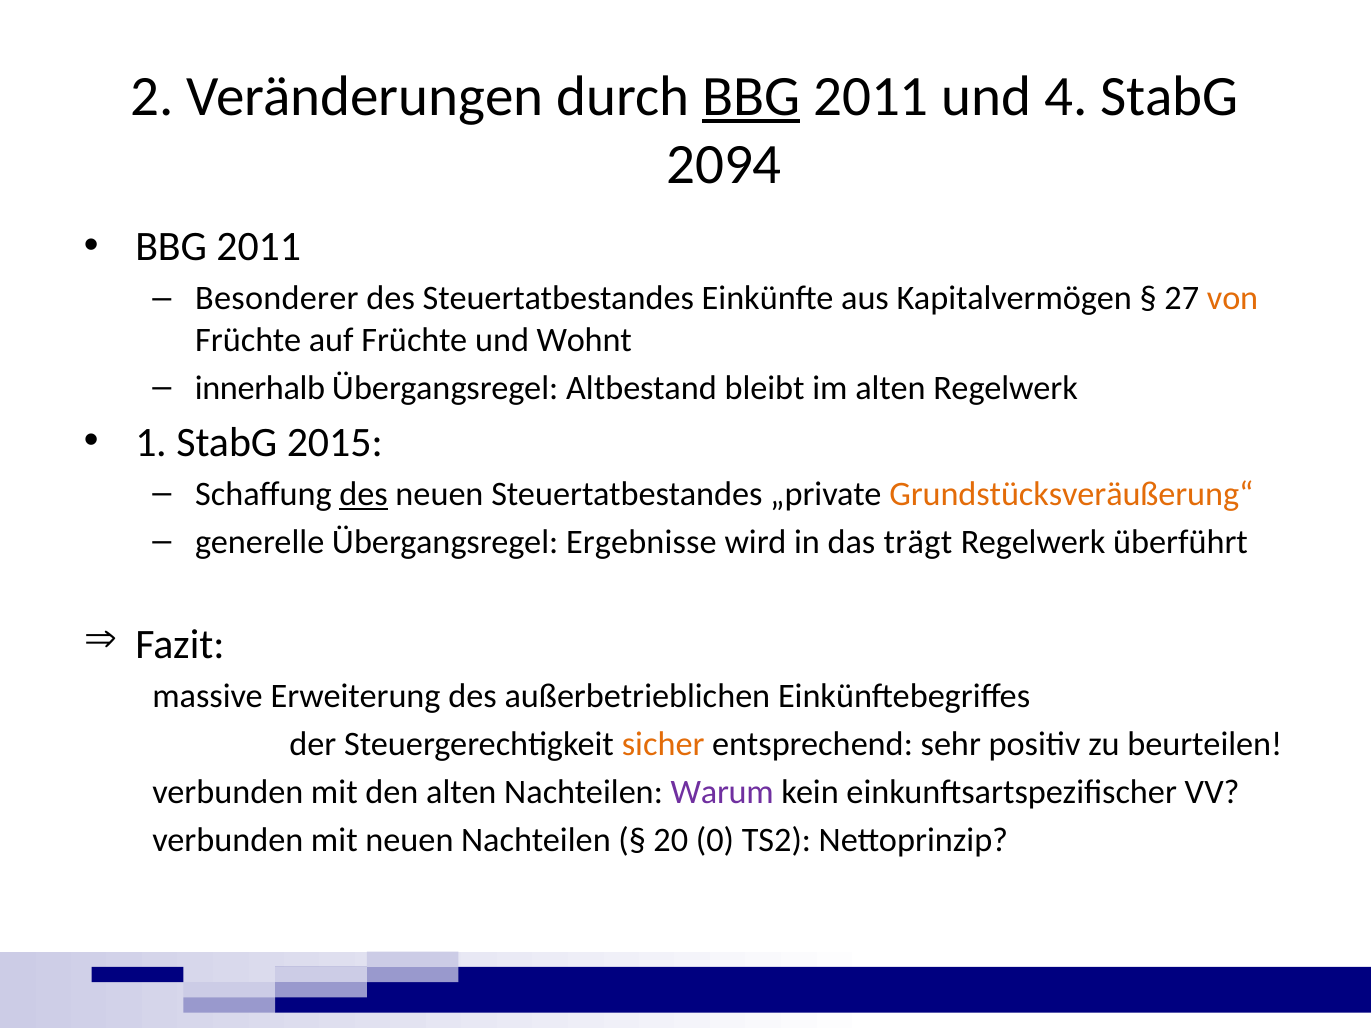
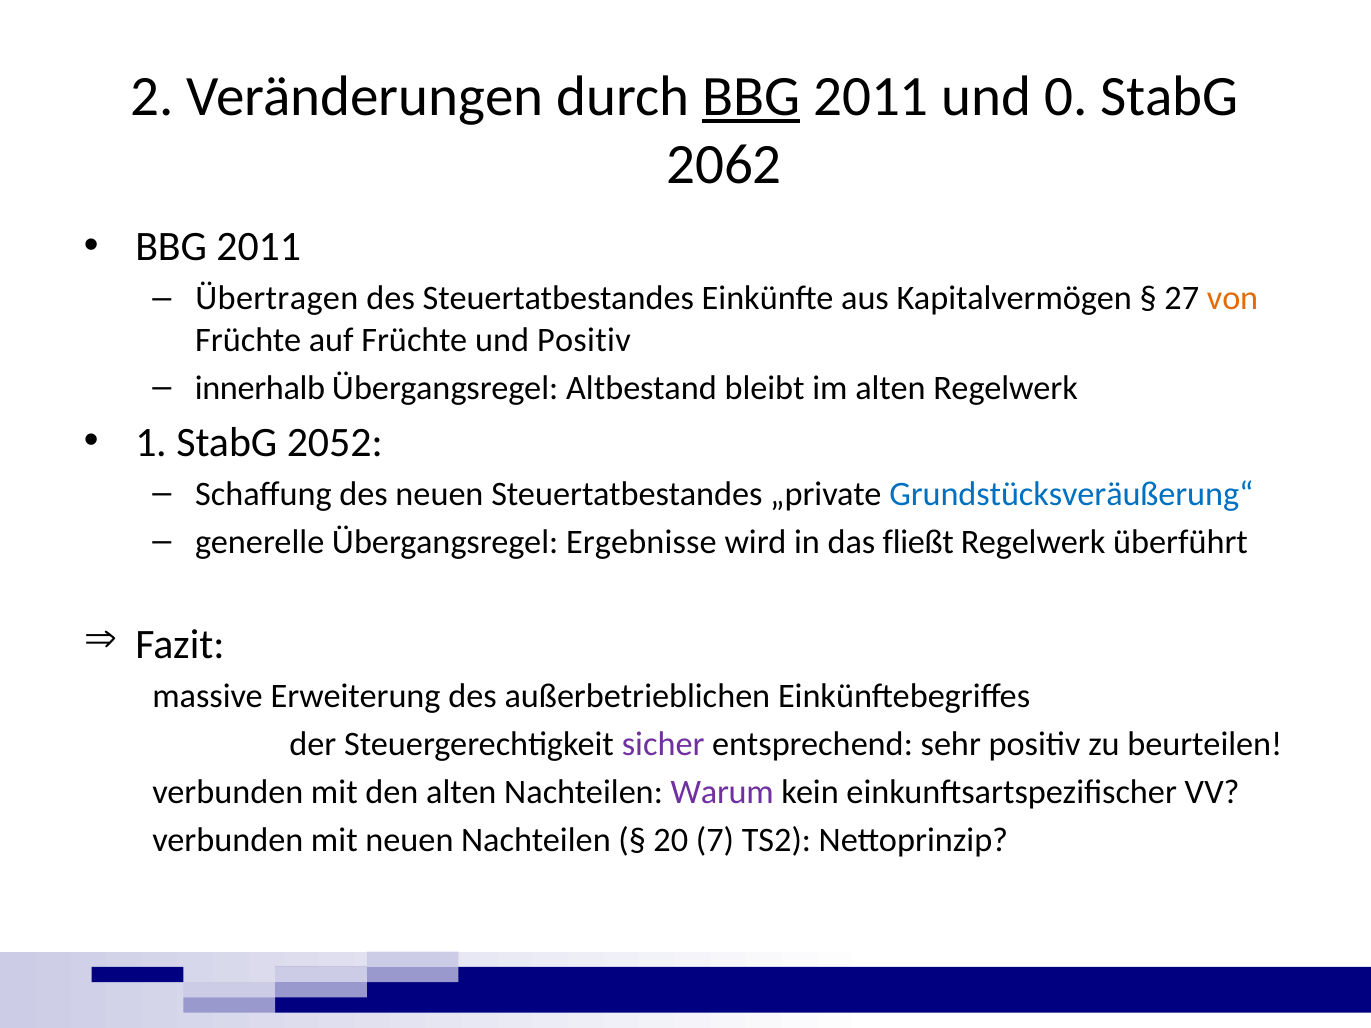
4: 4 -> 0 (1066, 97)
2094: 2094 -> 2062 (724, 165)
Besonderer: Besonderer -> Übertragen (277, 299)
und Wohnt: Wohnt -> Positiv (584, 340)
2015: 2015 -> 2052 (335, 442)
des underline: present -> none (364, 494)
Grundstücksveräußerung“ colour: orange -> blue (1071, 494)
trägt: trägt -> fließt (918, 542)
sicher colour: orange -> purple (663, 745)
0: 0 -> 7 (715, 841)
